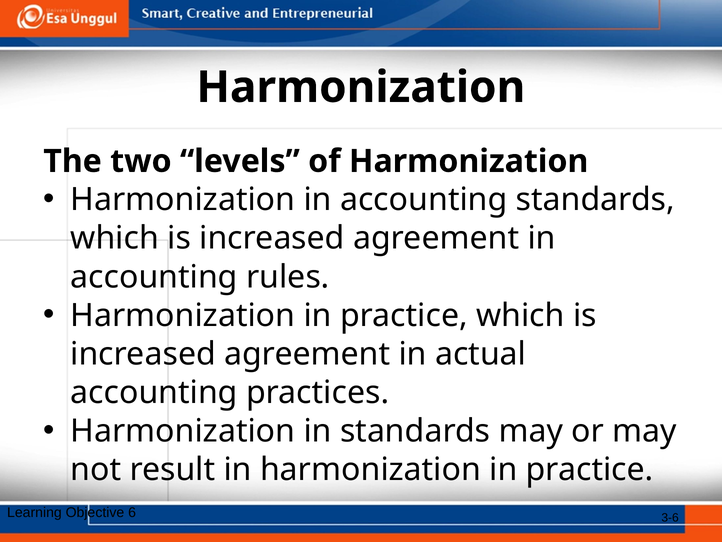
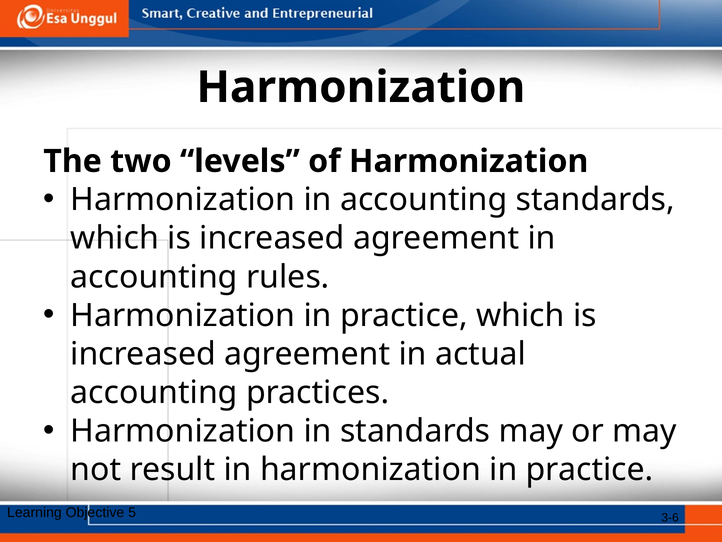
6: 6 -> 5 (132, 512)
